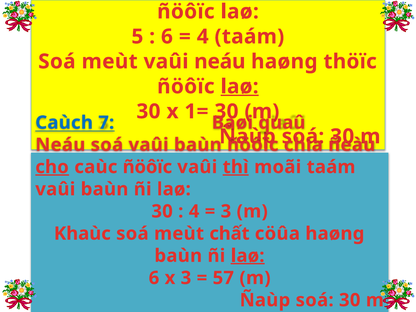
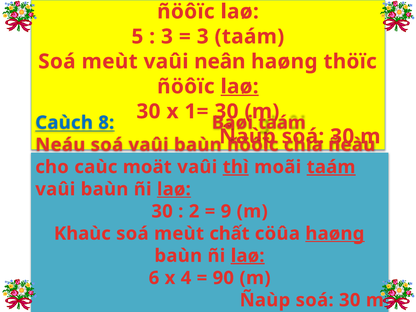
6: 6 -> 3 (167, 37)
4: 4 -> 3 (203, 37)
vaûi neáu: neáu -> neân (220, 62)
7: 7 -> 8 (106, 123)
quaû: quaû -> taám (282, 123)
cho underline: present -> none (52, 167)
caùc ñöôïc: ñöôïc -> moät (147, 167)
taám underline: none -> present (331, 167)
laø underline: none -> present (174, 189)
4: 4 -> 2 (194, 211)
3: 3 -> 9 (226, 211)
haøng underline: none -> present (335, 234)
x 3: 3 -> 4 (186, 278)
57: 57 -> 90 (223, 278)
